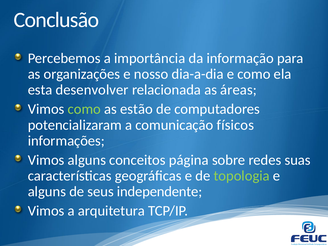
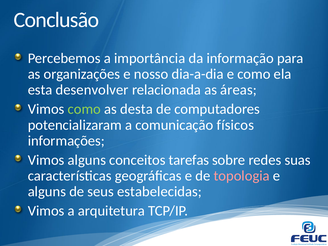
estão: estão -> desta (136, 109)
página: página -> tarefas (189, 160)
topologia colour: light green -> pink (242, 176)
independente: independente -> estabelecidas (159, 191)
